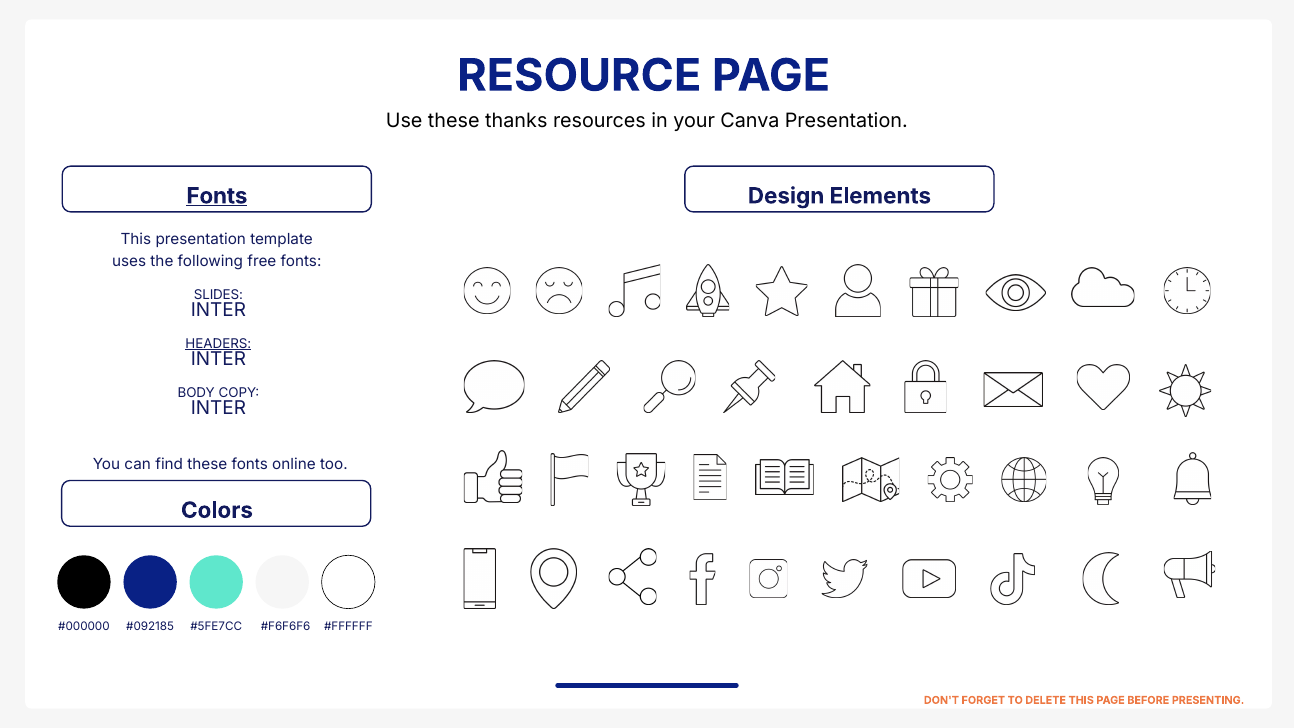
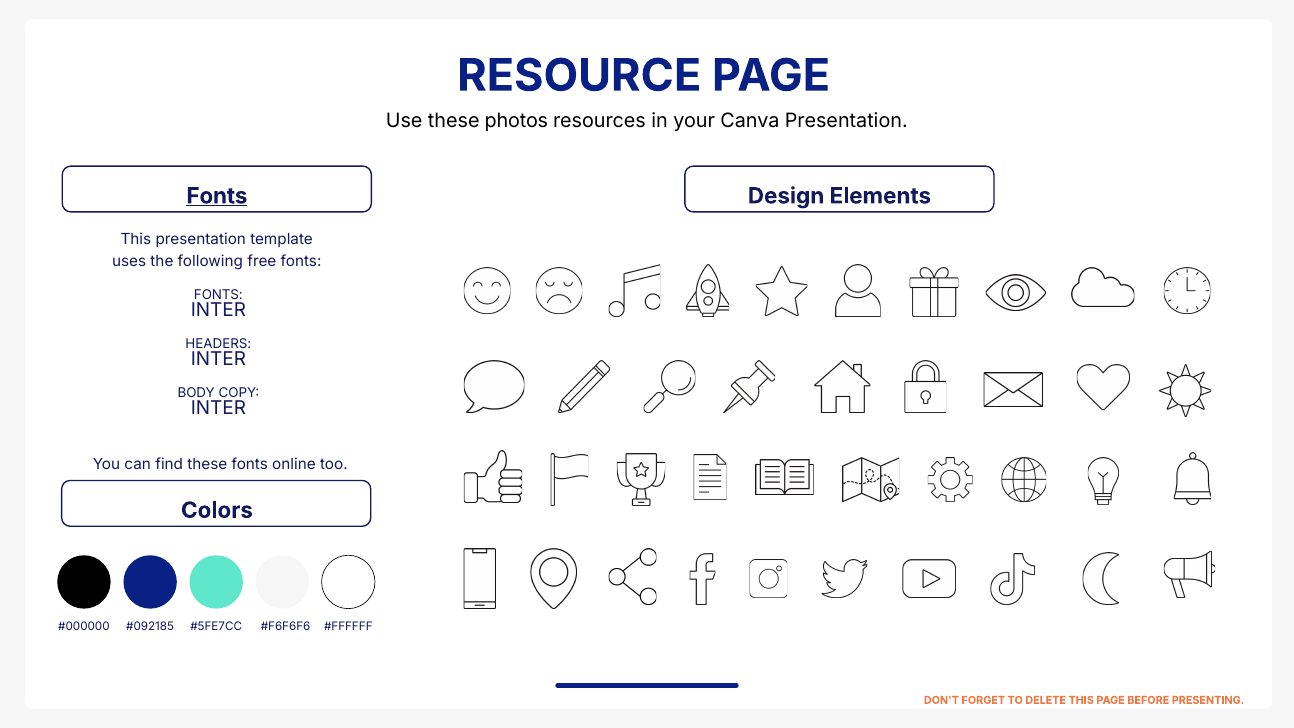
thanks: thanks -> photos (516, 121)
SLIDES: SLIDES -> FONTS (218, 295)
HEADERS underline: present -> none (218, 344)
